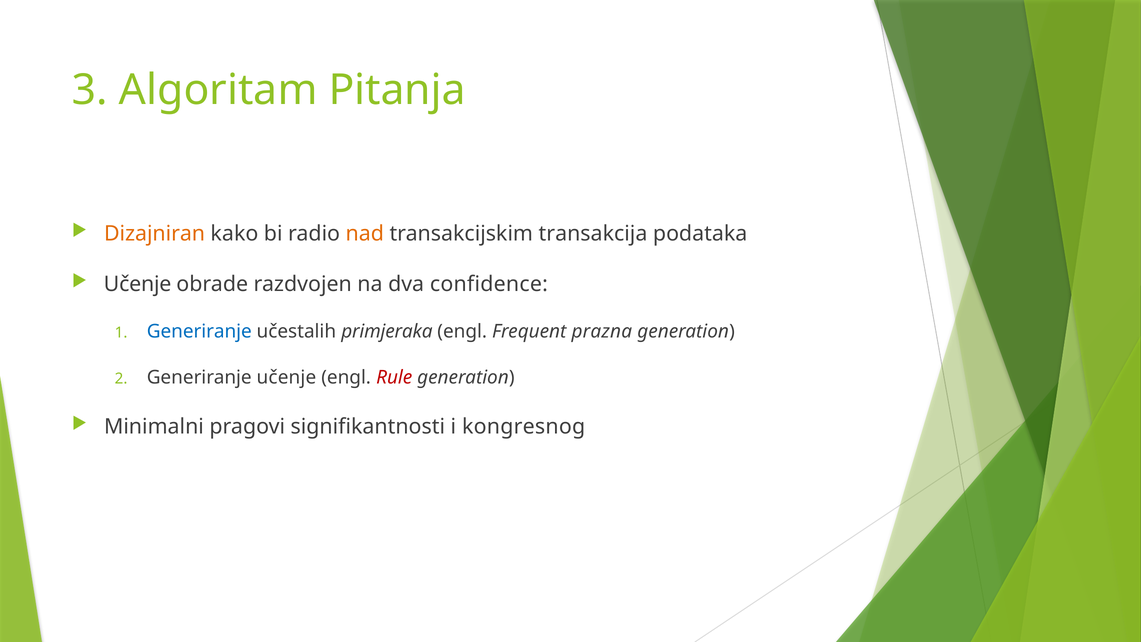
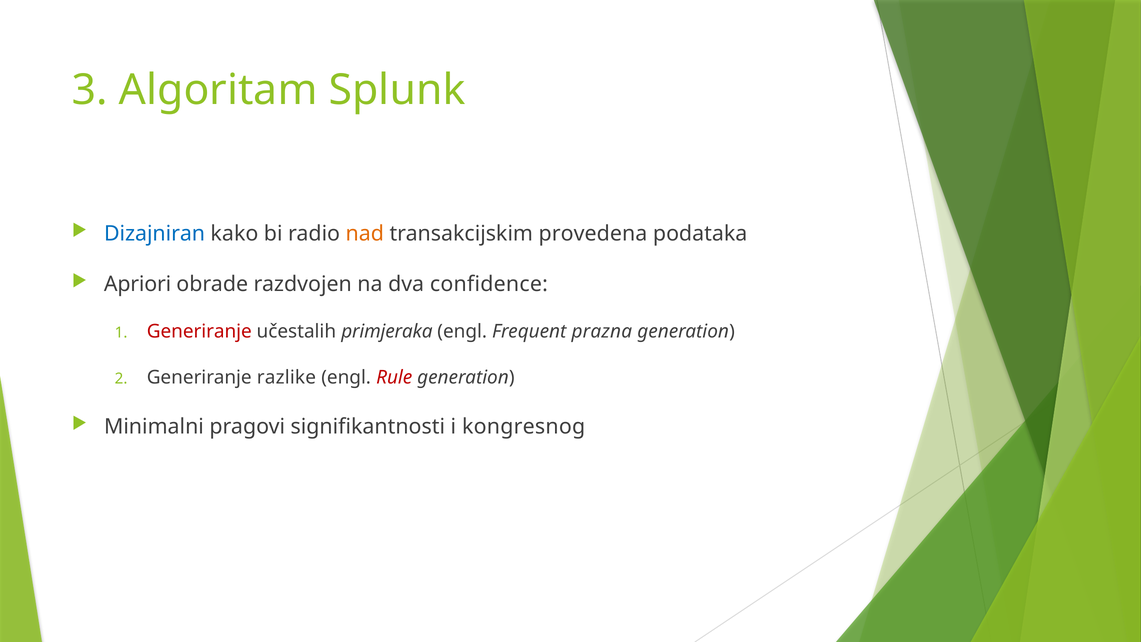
Pitanja: Pitanja -> Splunk (397, 90)
Dizajniran colour: orange -> blue (155, 234)
transakcija: transakcija -> provedena (593, 234)
Učenje: Učenje -> Apriori (138, 284)
Generiranje colour: blue -> red (199, 331)
Generiranje učenje: učenje -> razlike (286, 377)
